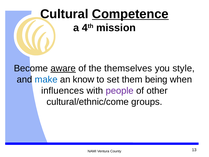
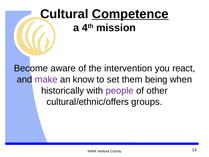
aware underline: present -> none (63, 68)
themselves: themselves -> intervention (128, 68)
style: style -> react (184, 68)
make colour: blue -> purple (46, 79)
influences: influences -> historically (63, 91)
cultural/ethnic/come: cultural/ethnic/come -> cultural/ethnic/offers (88, 102)
